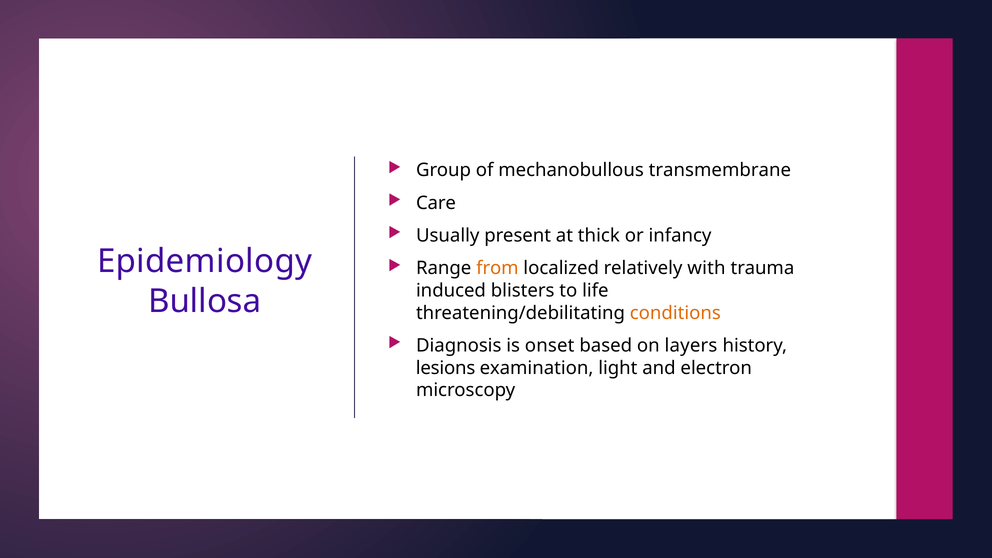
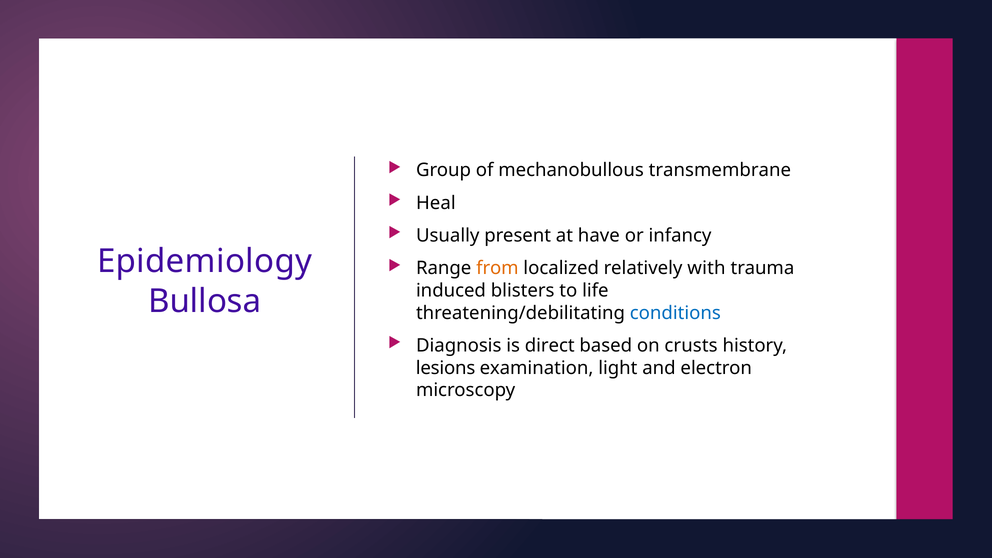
Care: Care -> Heal (436, 203)
thick: thick -> have (599, 236)
conditions colour: orange -> blue (675, 313)
onset: onset -> direct (550, 346)
layers: layers -> crusts (691, 346)
